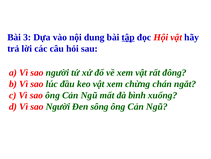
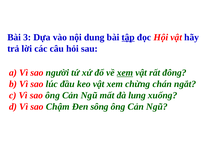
xem underline: none -> present (125, 72)
bình: bình -> lung (137, 95)
d Vì sao Người: Người -> Chậm (58, 106)
